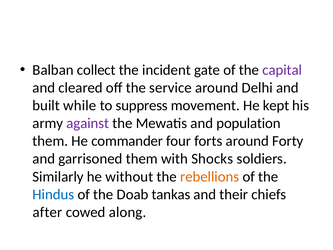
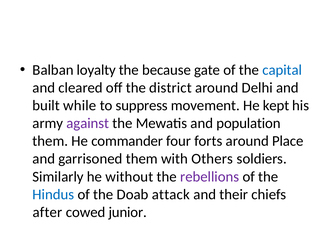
collect: collect -> loyalty (96, 70)
incident: incident -> because (167, 70)
capital colour: purple -> blue (282, 70)
service: service -> district (170, 88)
Forty: Forty -> Place (288, 141)
Shocks: Shocks -> Others (212, 159)
rebellions colour: orange -> purple (210, 176)
tankas: tankas -> attack (171, 194)
along: along -> junior (128, 212)
